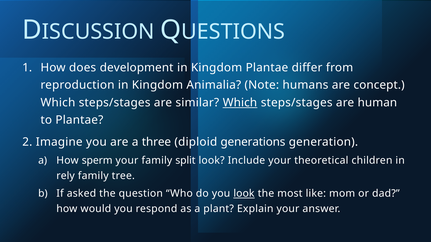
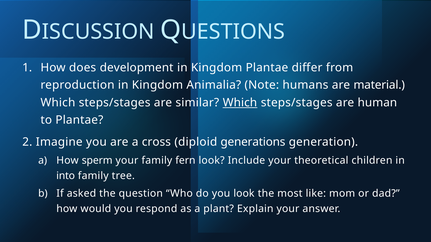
concept: concept -> material (379, 85)
three: three -> cross (156, 142)
split: split -> fern (185, 161)
rely: rely -> into (66, 176)
look underline: present -> none (244, 194)
